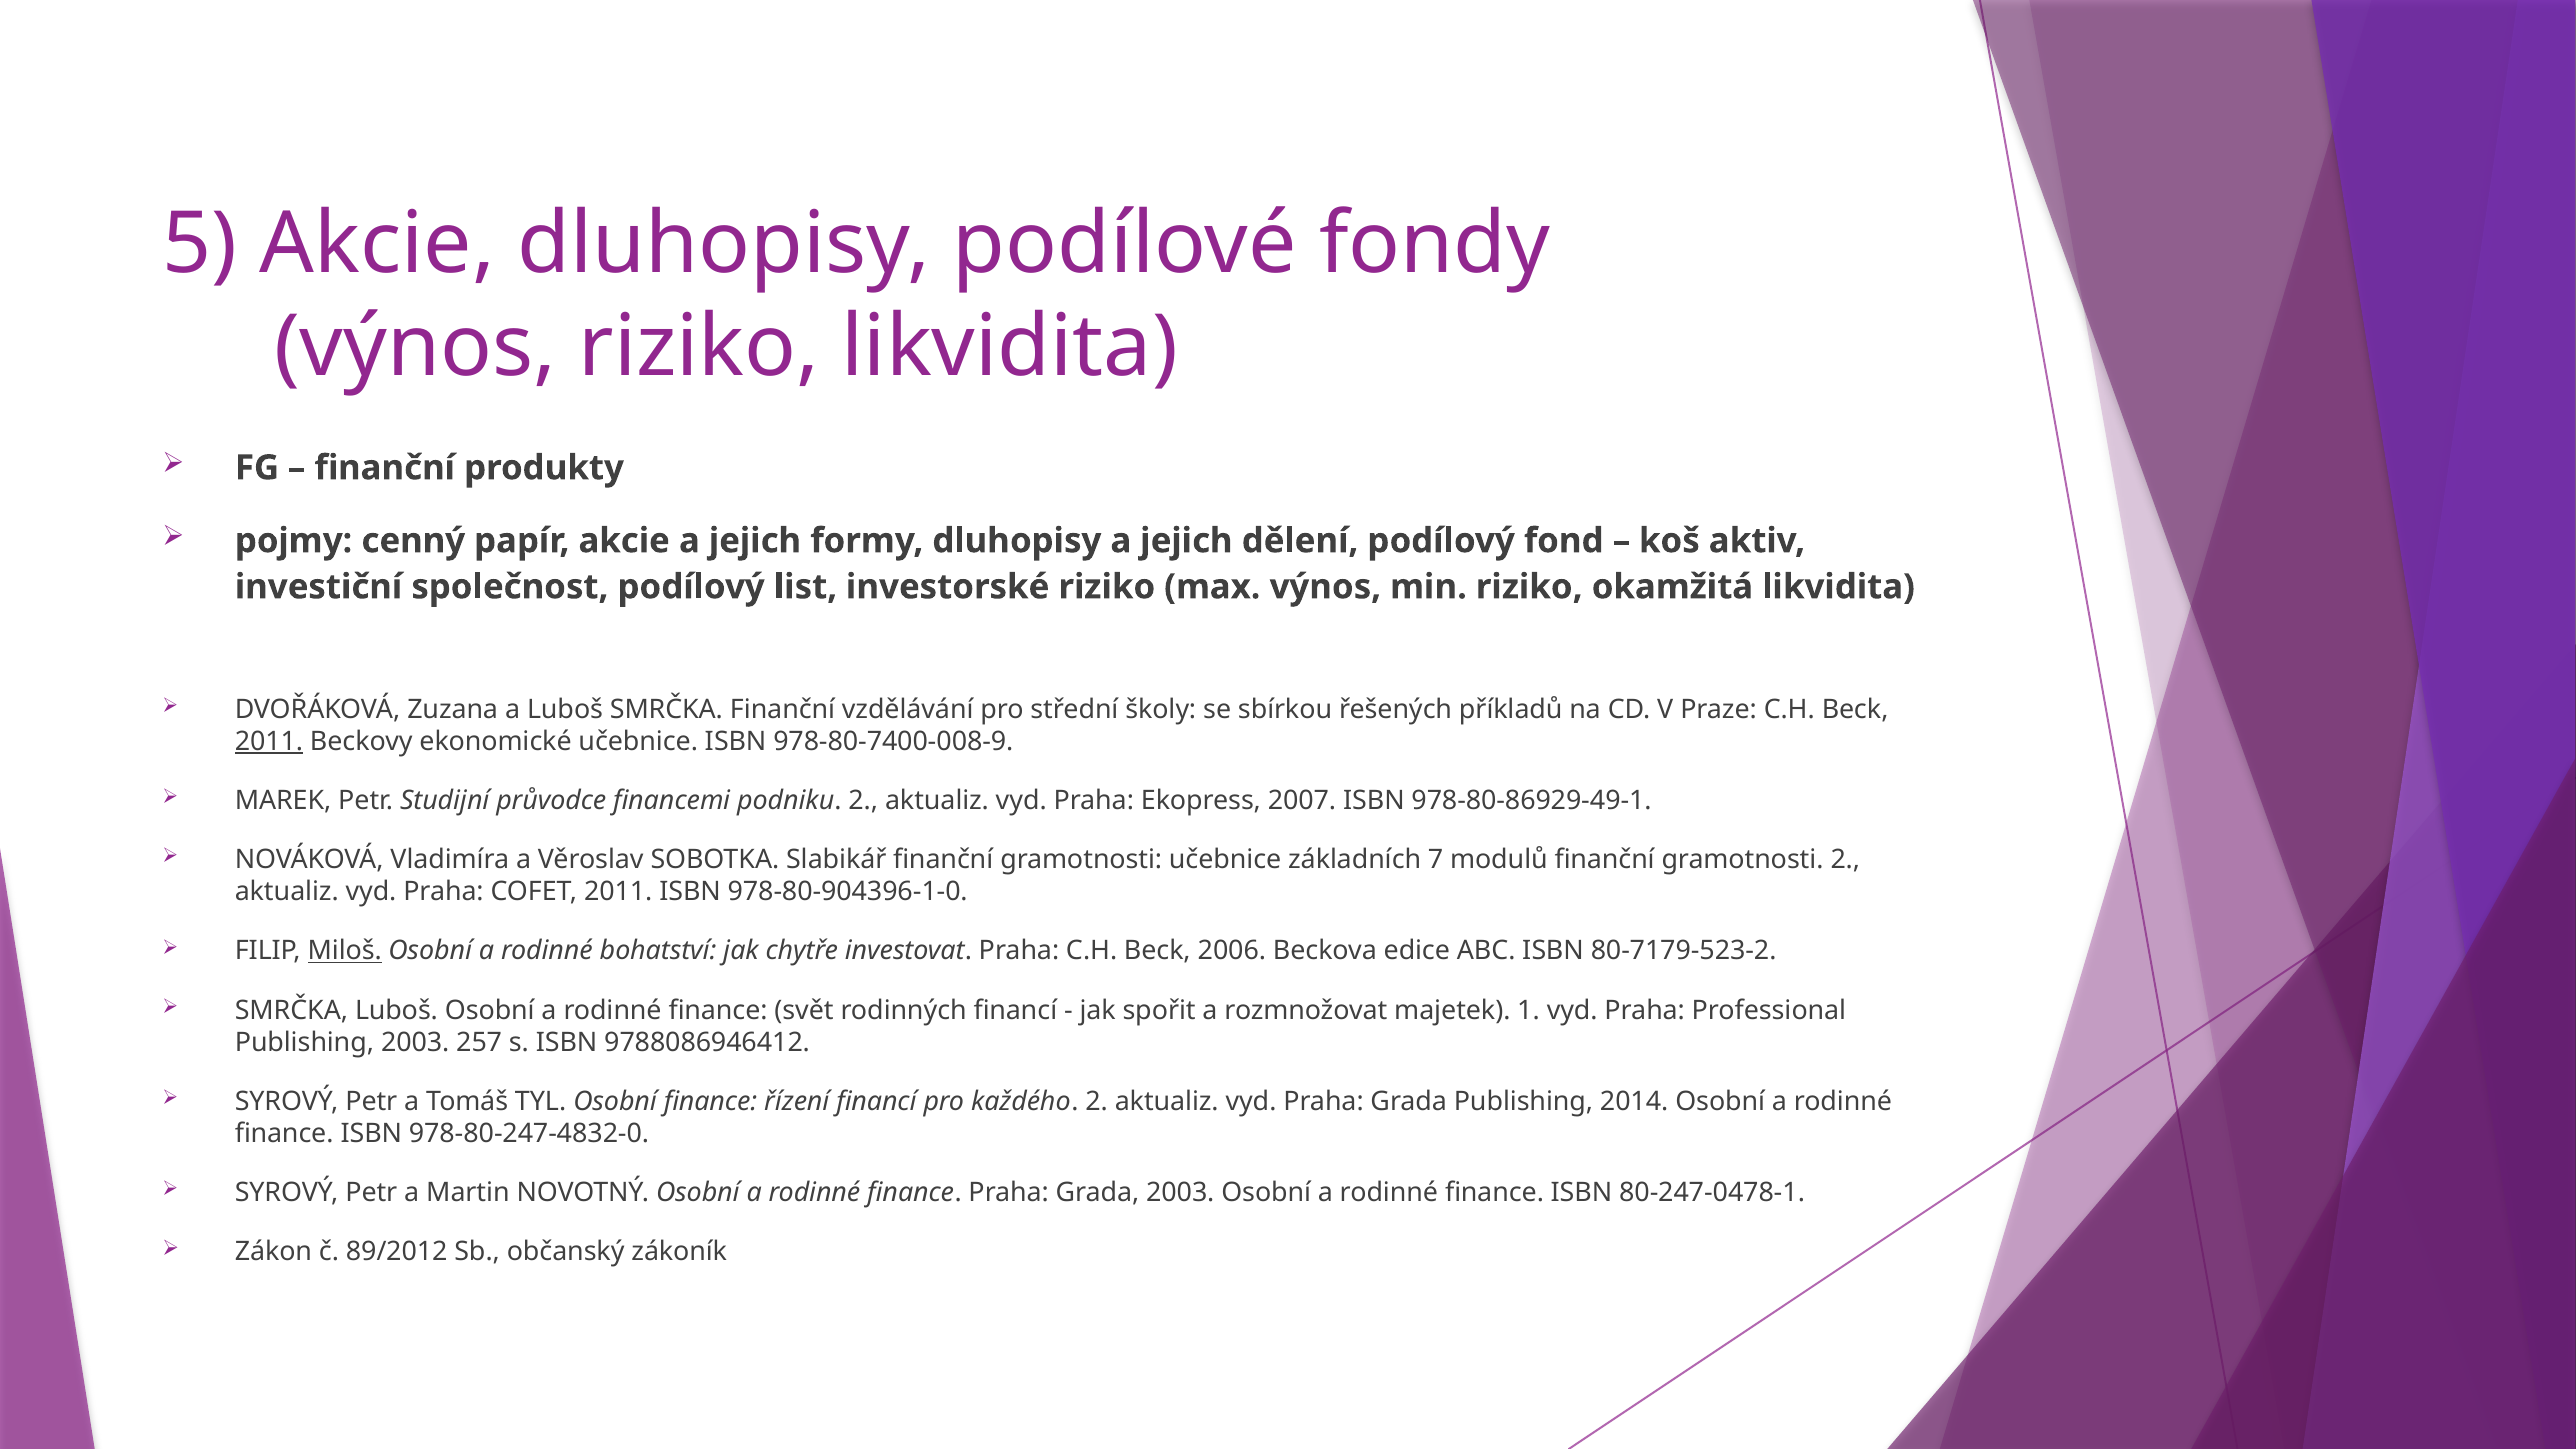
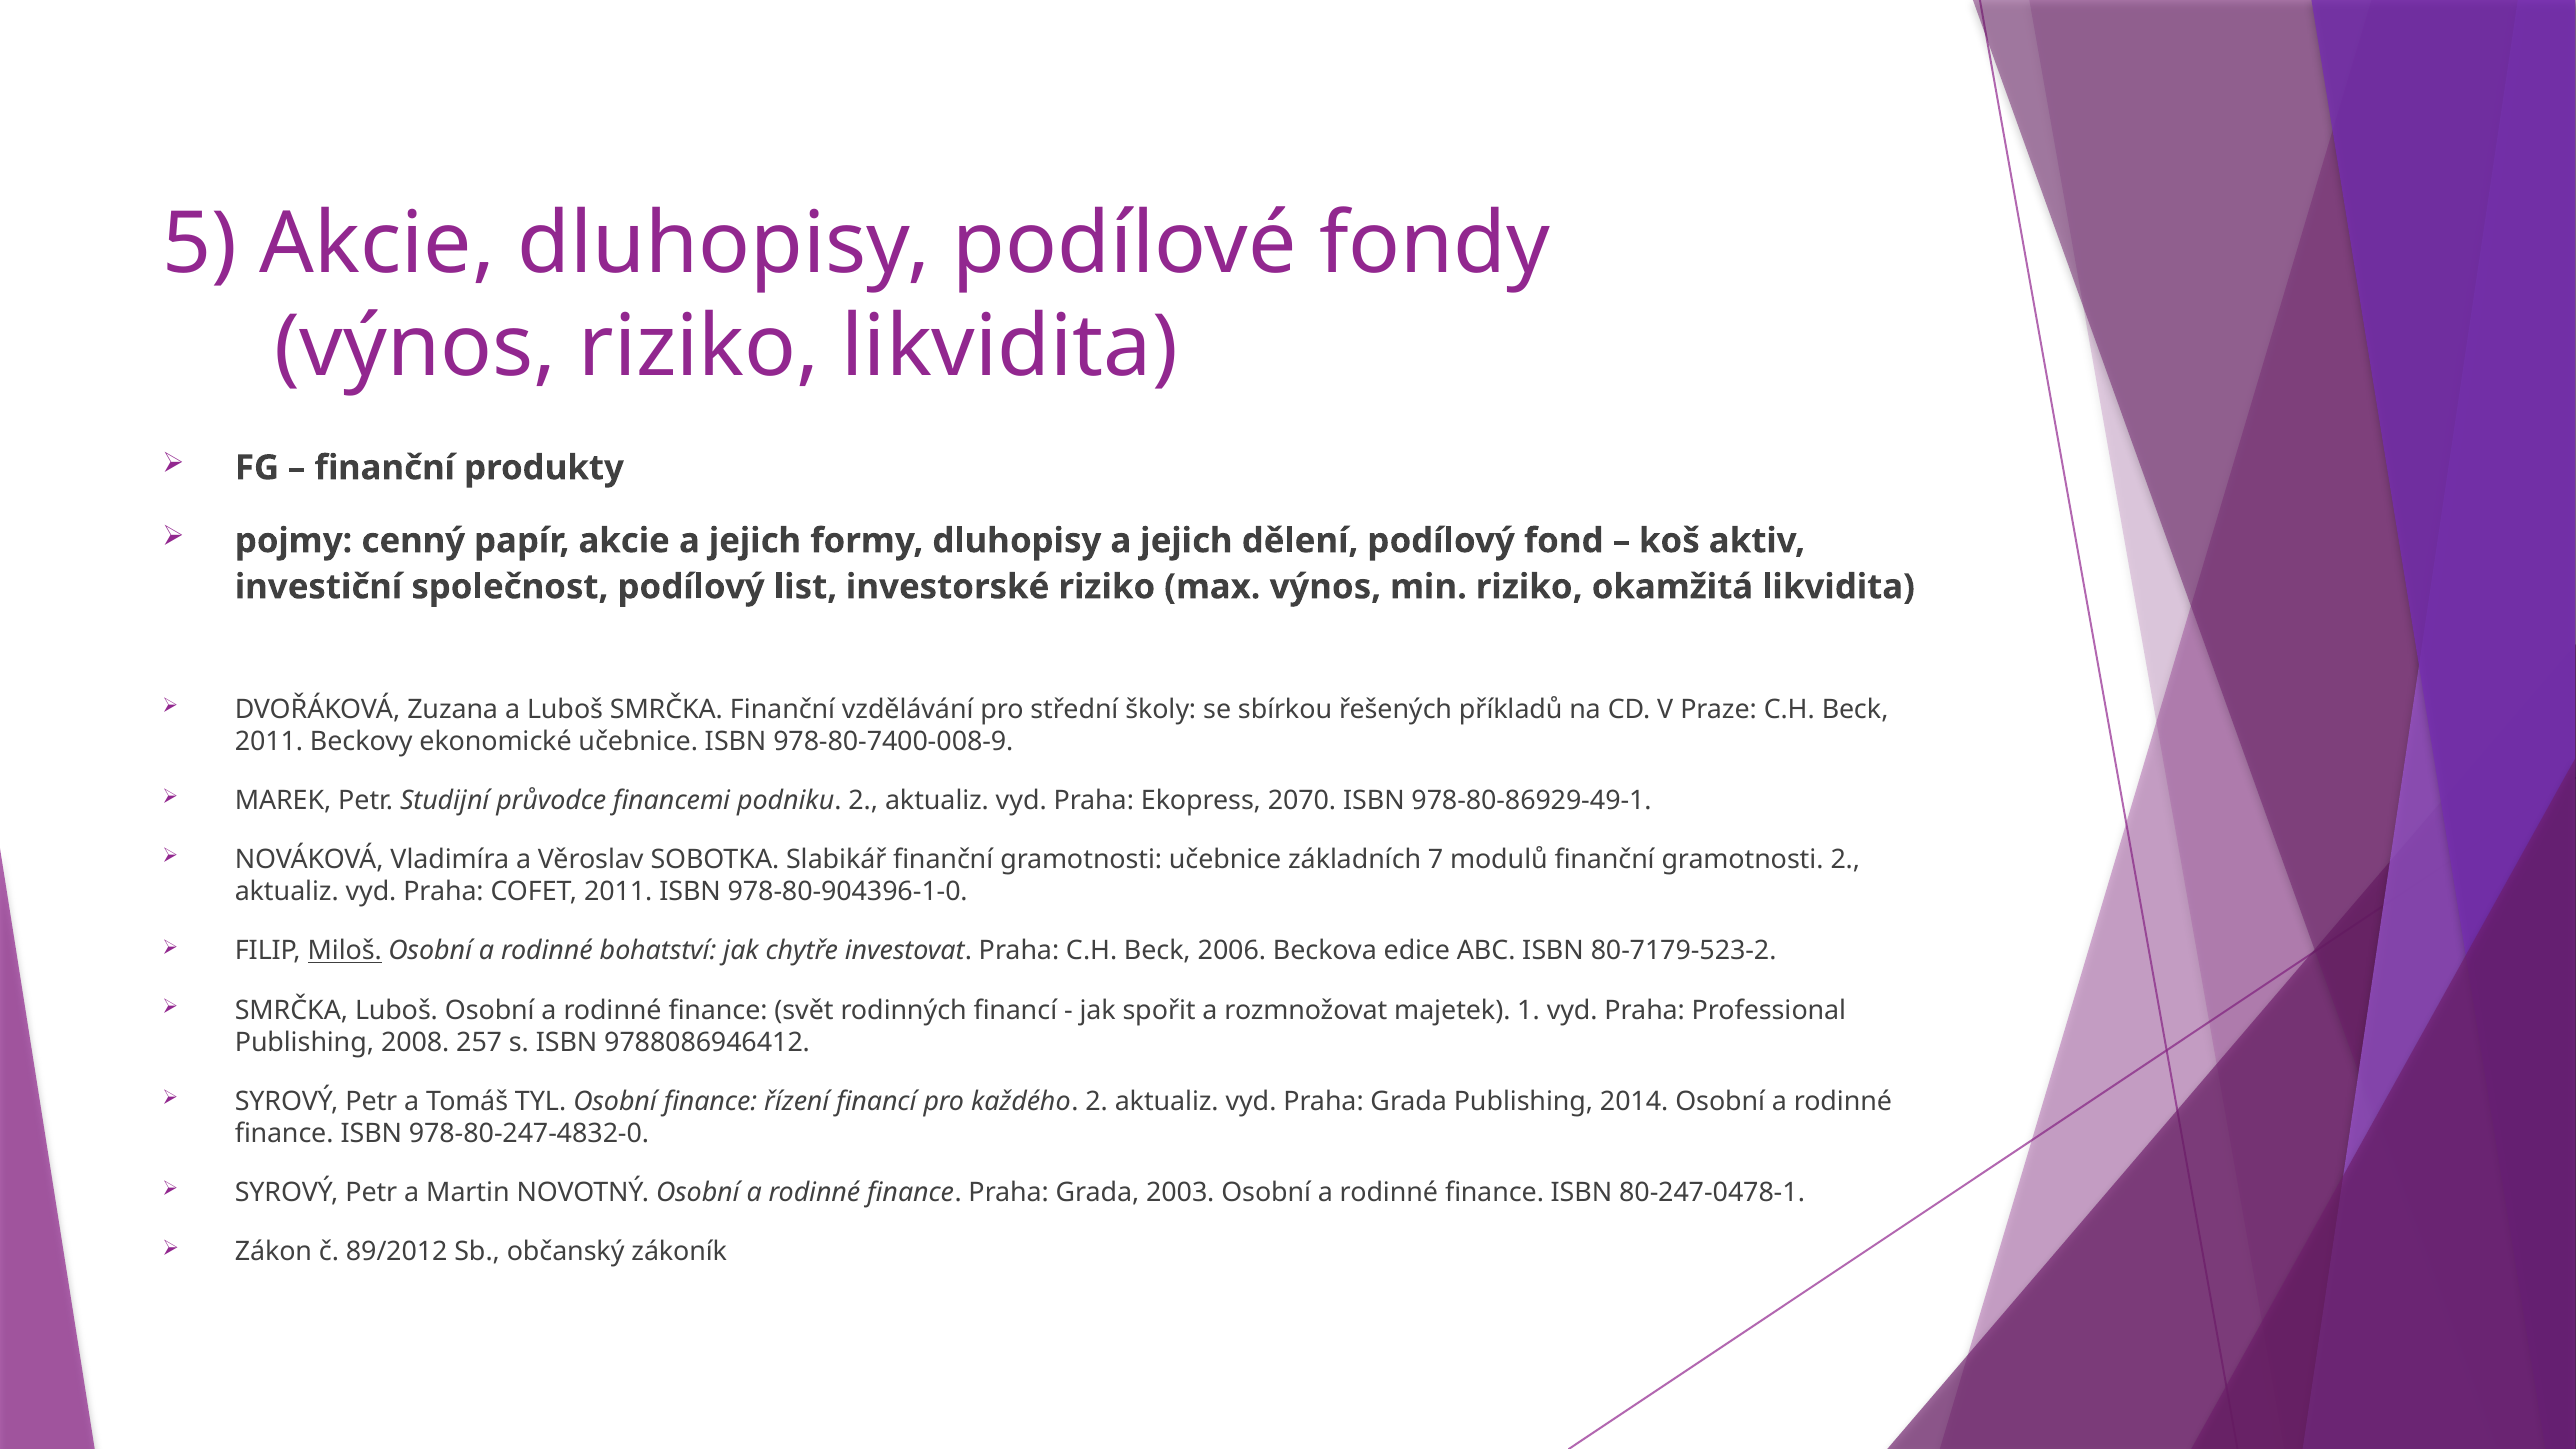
2011 underline: present -> none (269, 742)
2007: 2007 -> 2070 (1302, 801)
Publishing 2003: 2003 -> 2008 (415, 1042)
